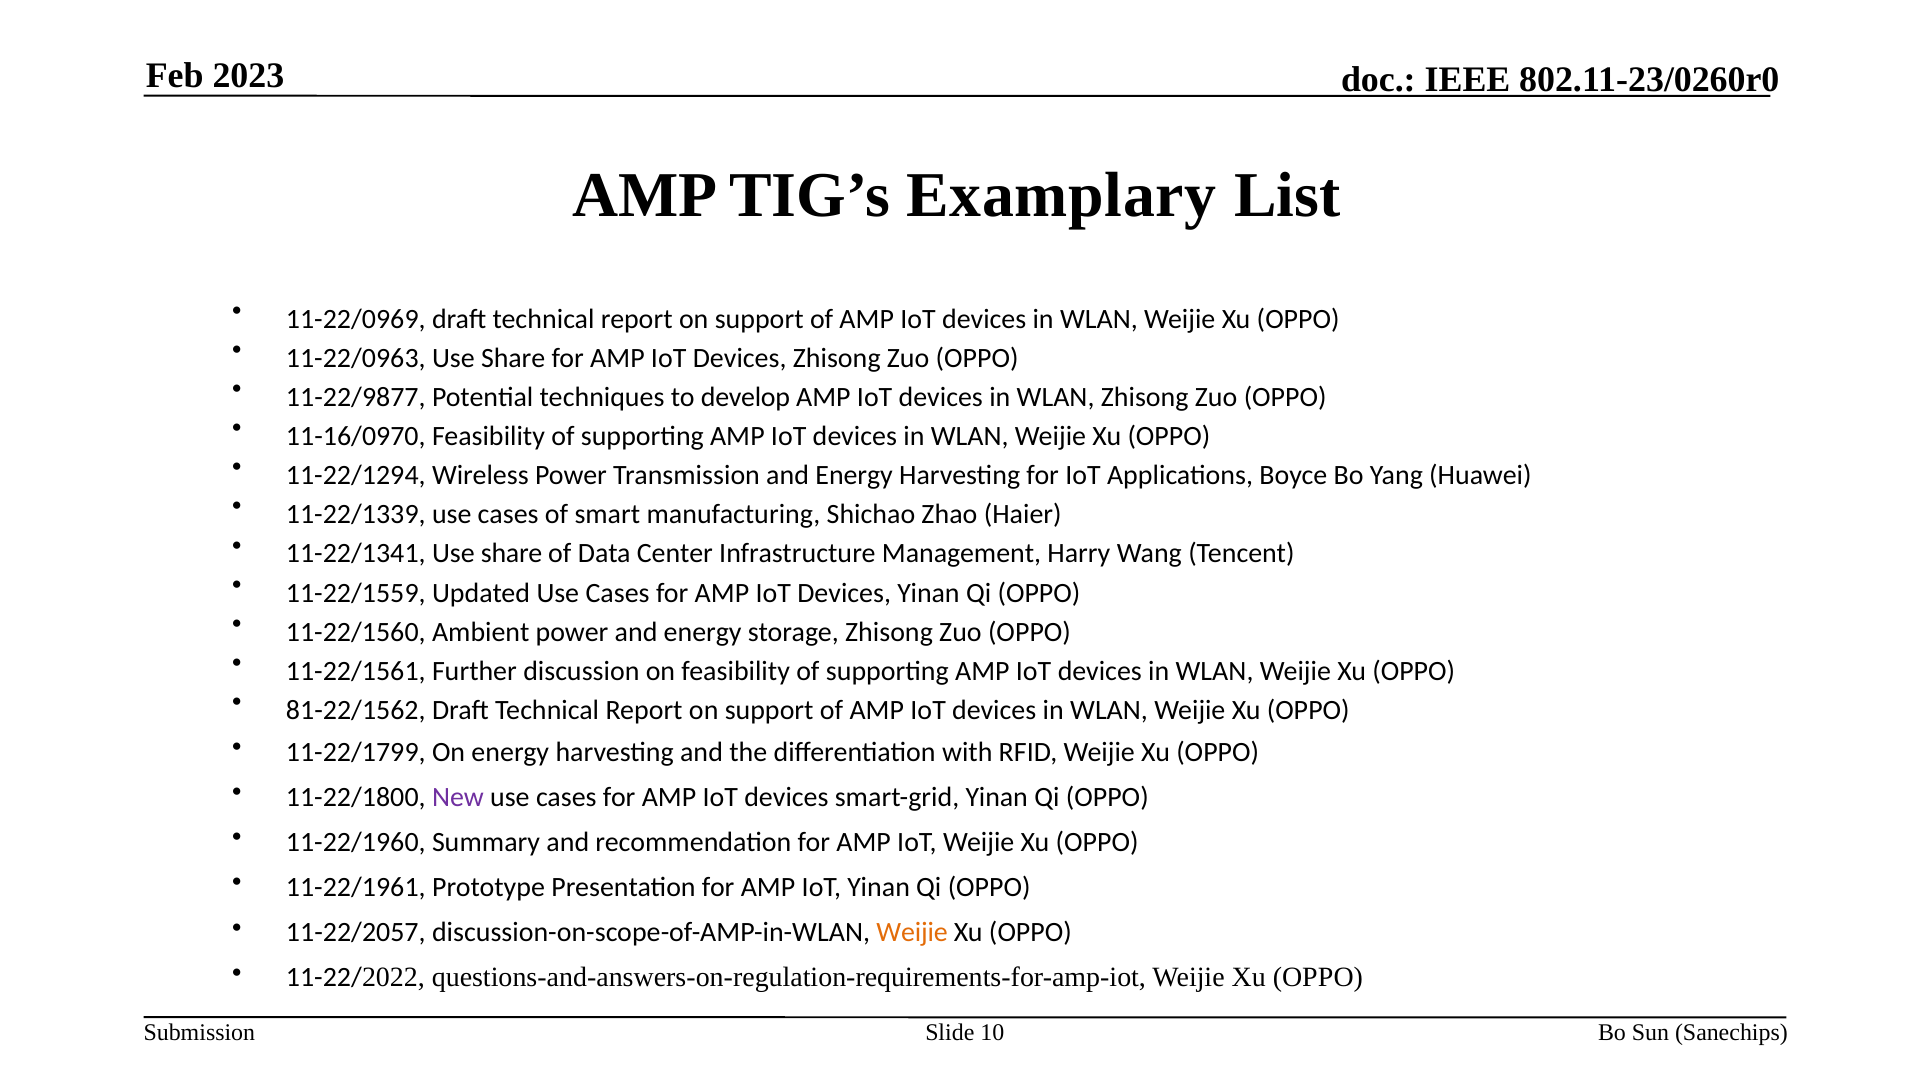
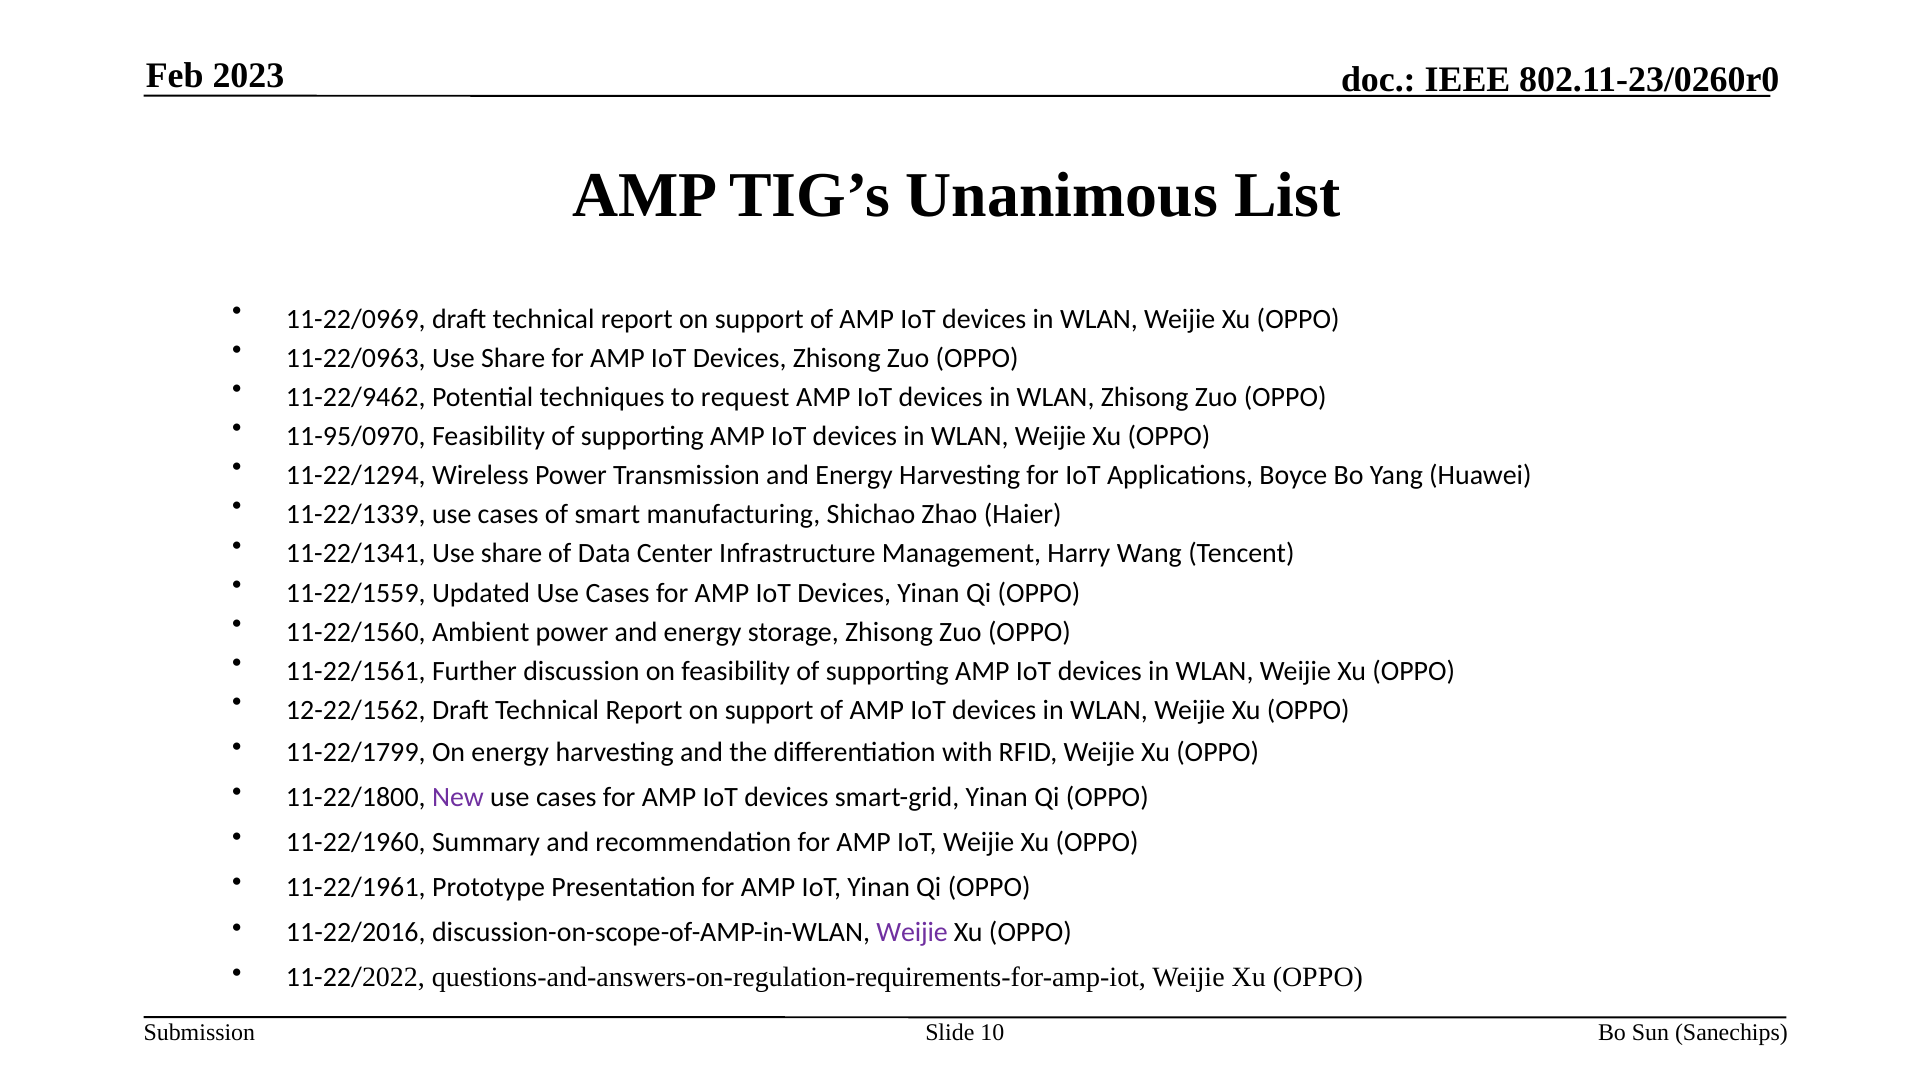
Examplary: Examplary -> Unanimous (1062, 196)
11-22/9877: 11-22/9877 -> 11-22/9462 (356, 397)
develop: develop -> request (745, 397)
11-16/0970: 11-16/0970 -> 11-95/0970 (356, 436)
81-22/1562: 81-22/1562 -> 12-22/1562 (356, 710)
11-22/2057: 11-22/2057 -> 11-22/2016 (356, 932)
Weijie colour: orange -> purple (912, 932)
